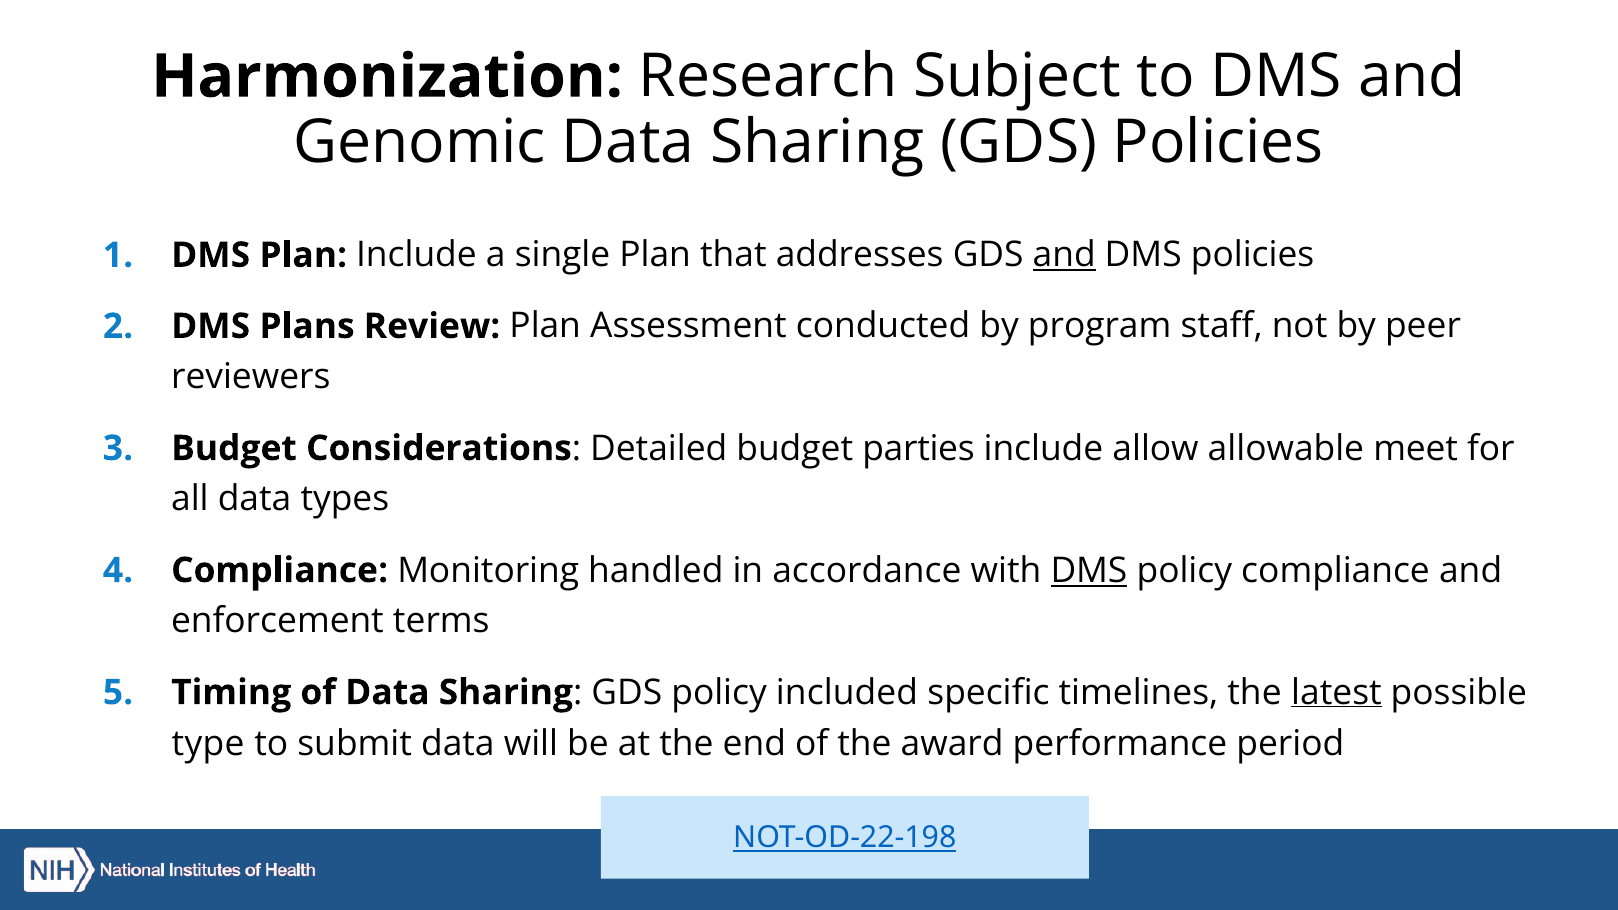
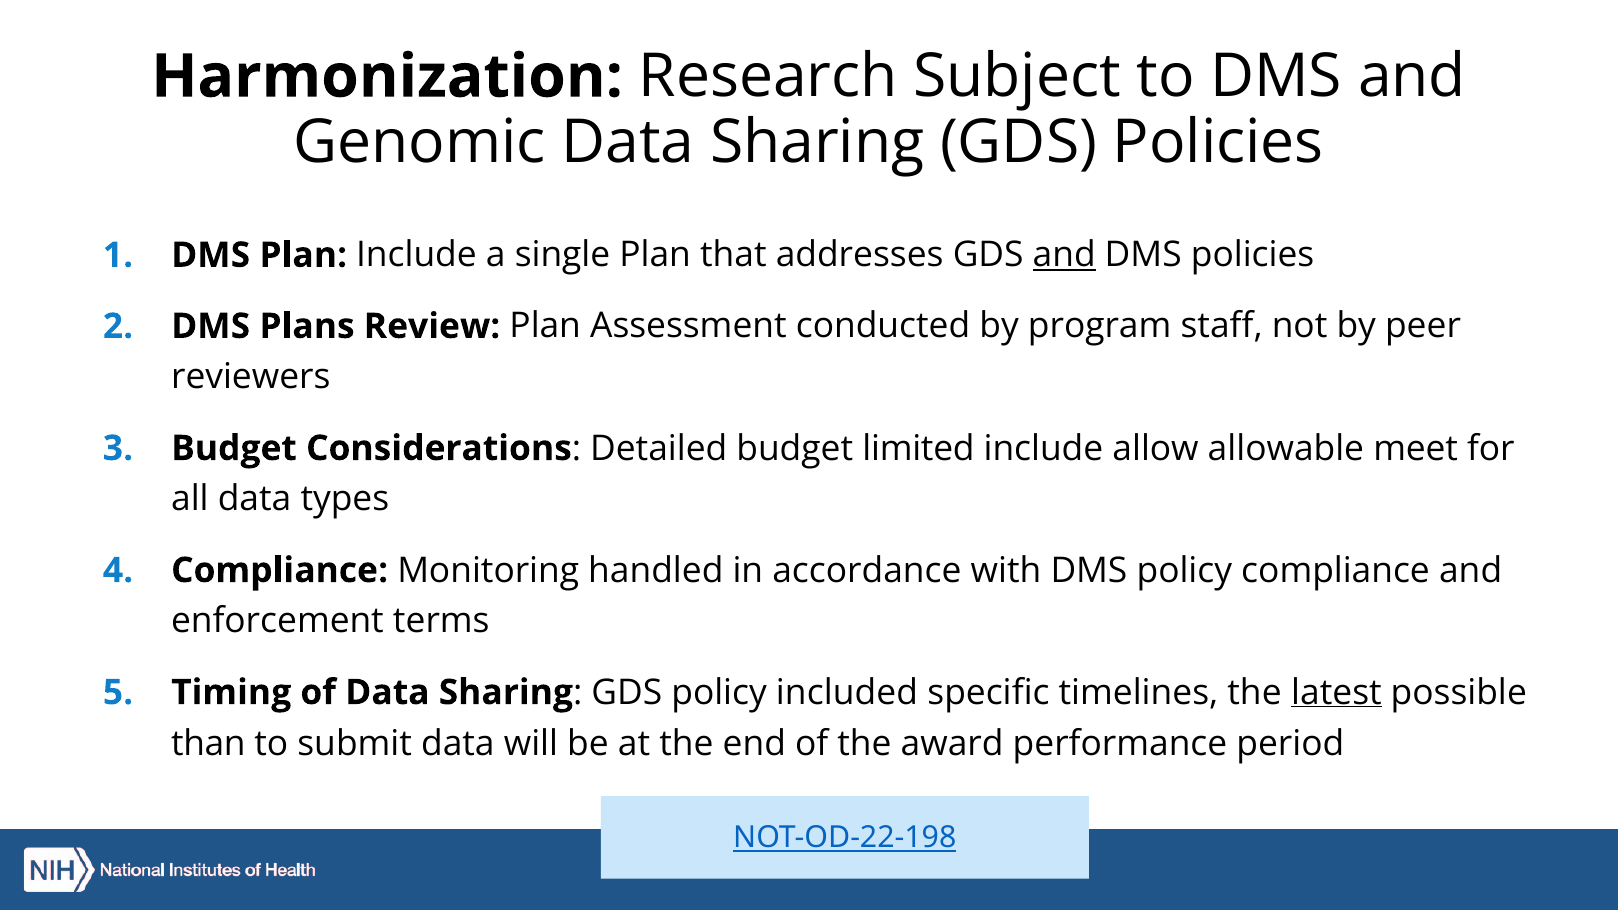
parties: parties -> limited (918, 448)
DMS underline: present -> none (1089, 570)
type: type -> than (208, 743)
